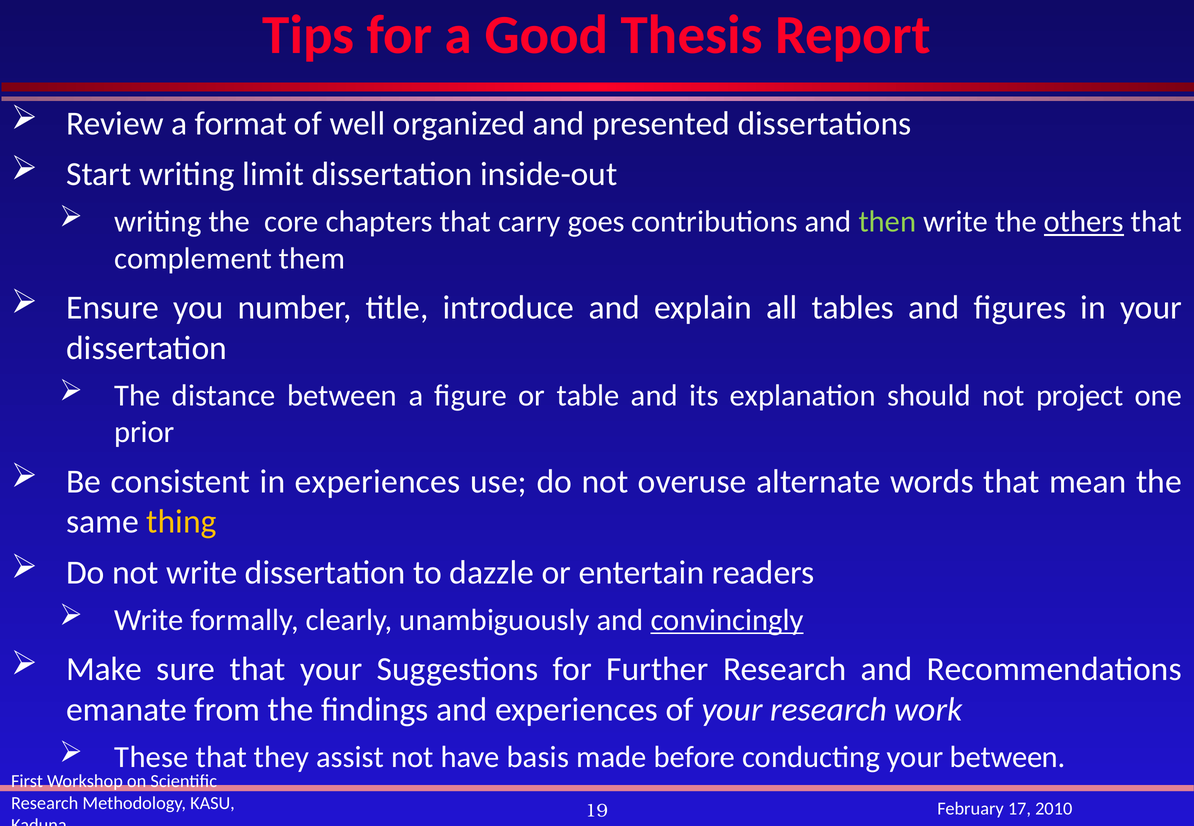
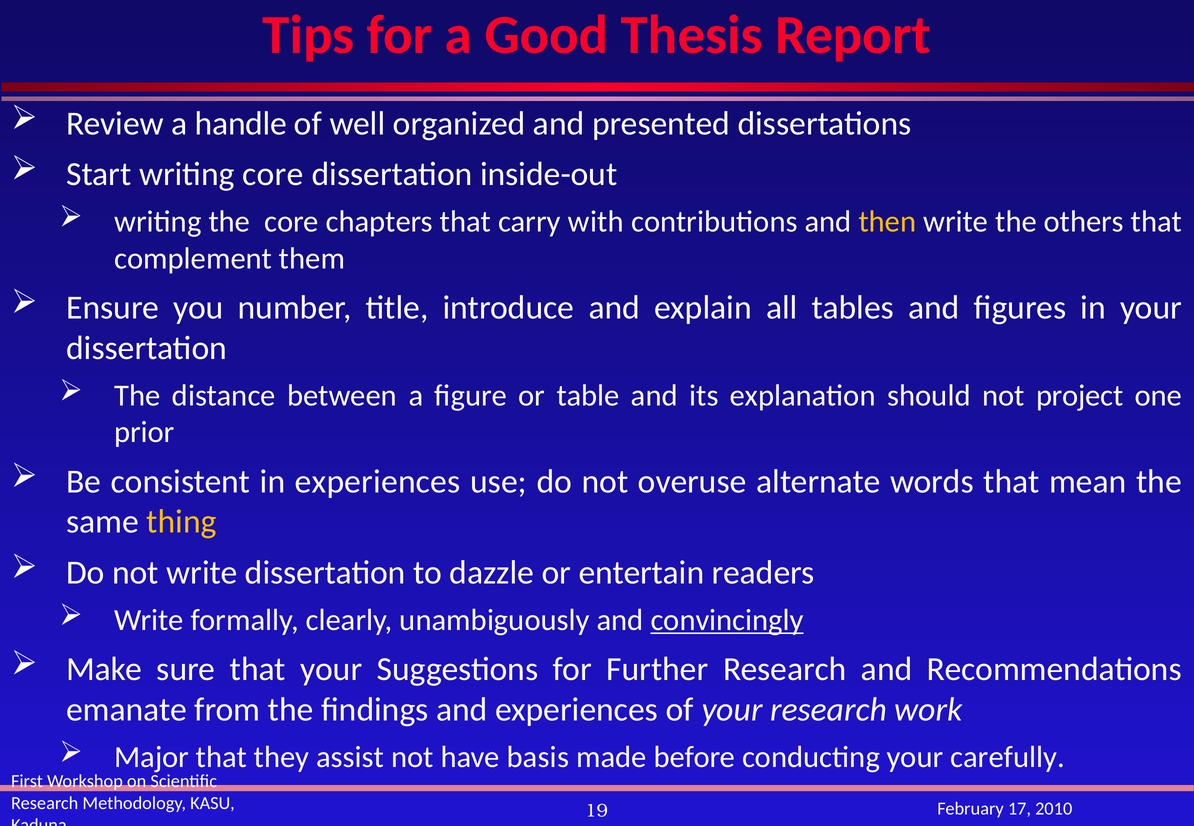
format: format -> handle (241, 124)
writing limit: limit -> core (273, 174)
goes: goes -> with (596, 222)
then colour: light green -> yellow (887, 222)
others underline: present -> none (1084, 222)
These: These -> Major (152, 758)
your between: between -> carefully (1008, 758)
